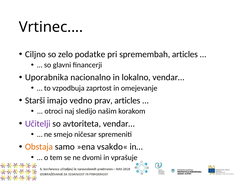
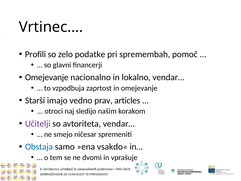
Ciljno: Ciljno -> Profili (35, 54)
spremembah articles: articles -> pomoč (185, 54)
Uporabnika: Uporabnika -> Omejevanje (47, 77)
Obstaja colour: orange -> blue (39, 147)
